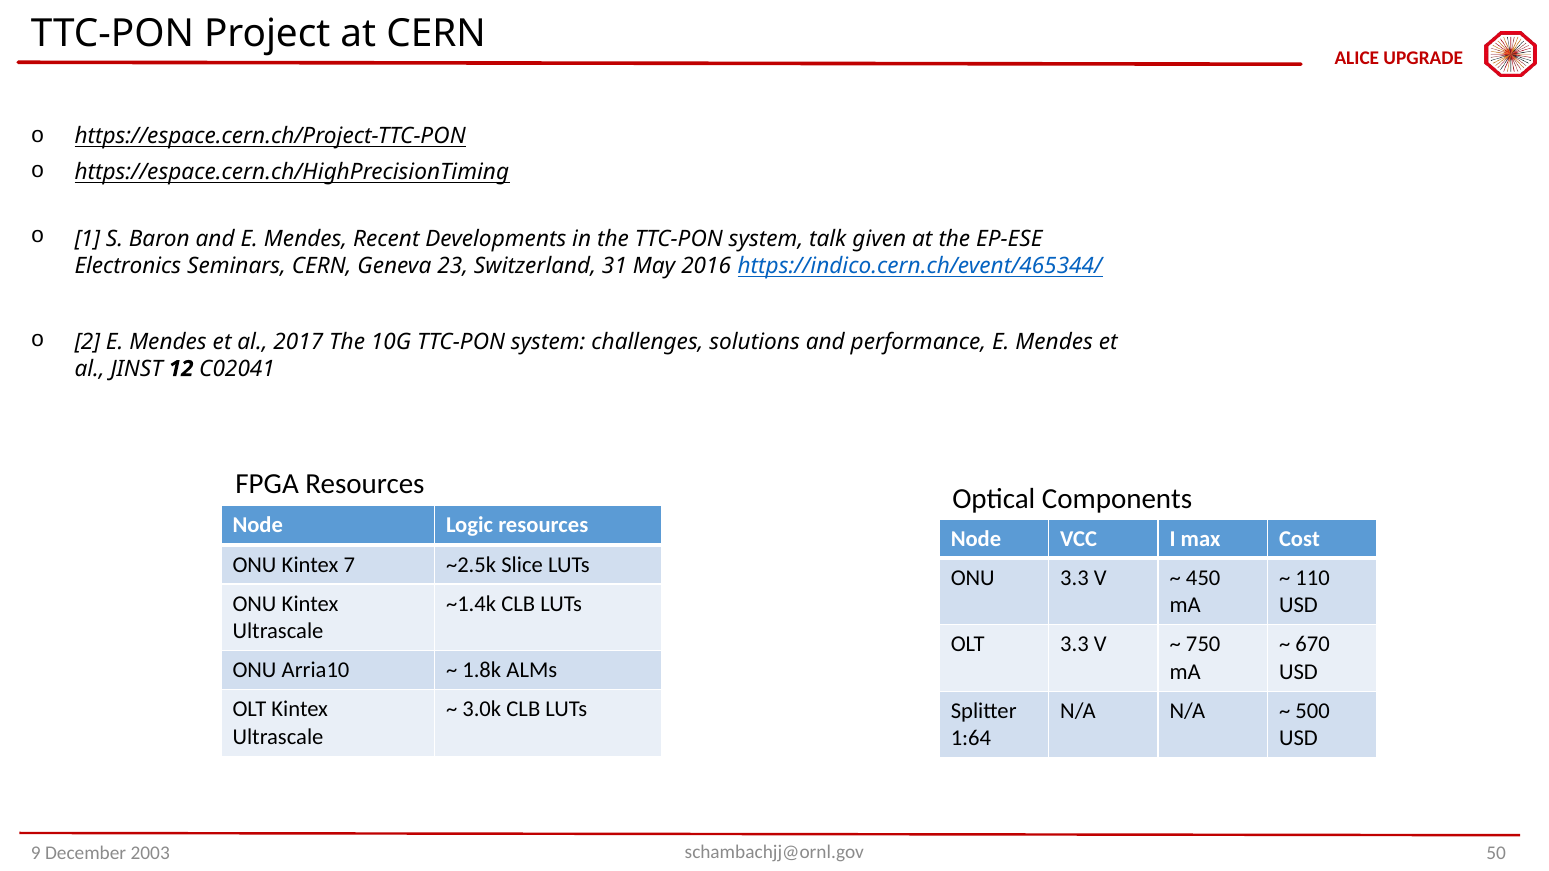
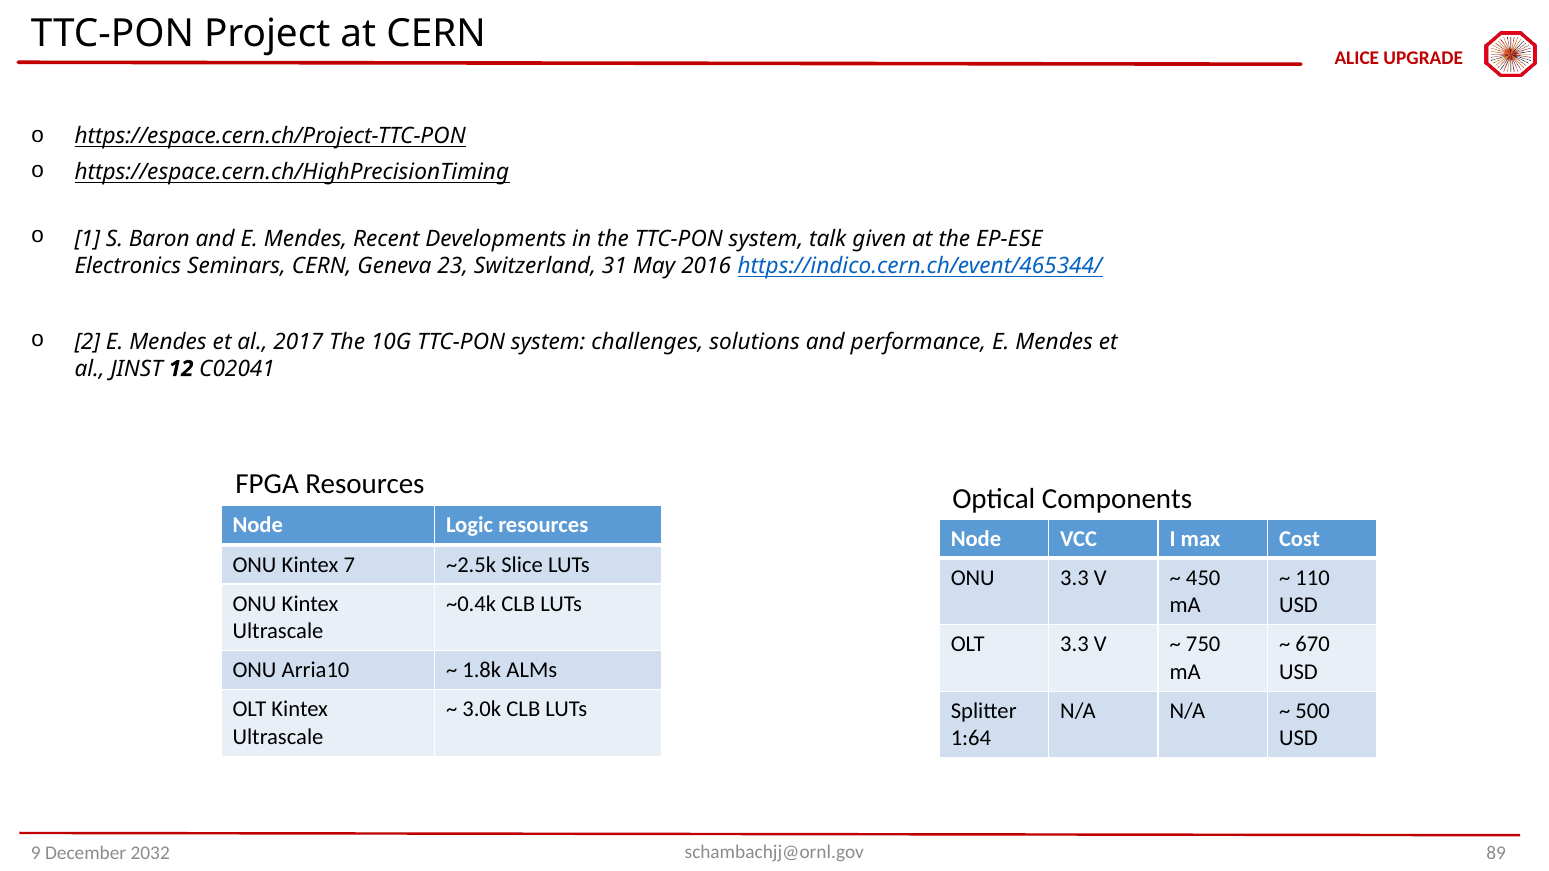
~1.4k: ~1.4k -> ~0.4k (471, 604)
50: 50 -> 89 (1496, 853)
2003: 2003 -> 2032 (150, 854)
